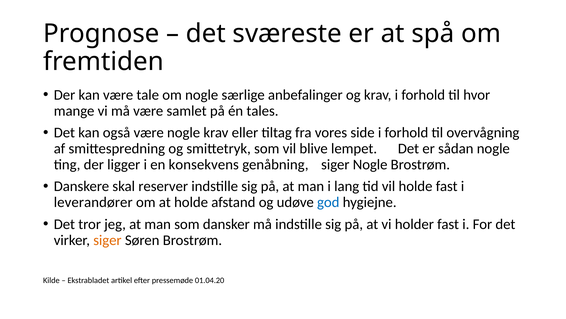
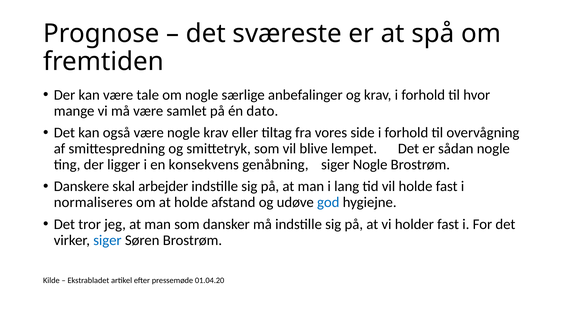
tales: tales -> dato (262, 111)
reserver: reserver -> arbejder (163, 186)
leverandører: leverandører -> normaliseres (93, 202)
siger colour: orange -> blue (107, 240)
